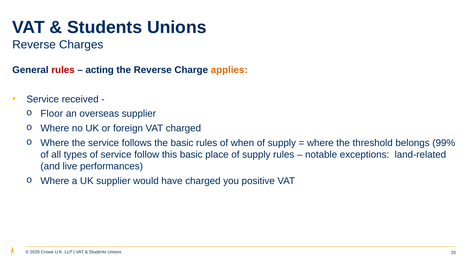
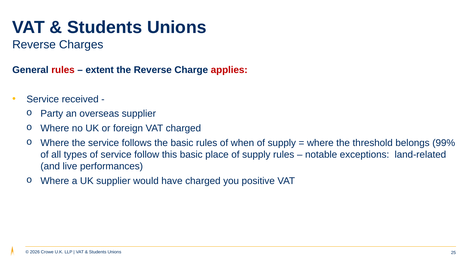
acting: acting -> extent (100, 70)
applies colour: orange -> red (229, 70)
Floor: Floor -> Party (52, 114)
